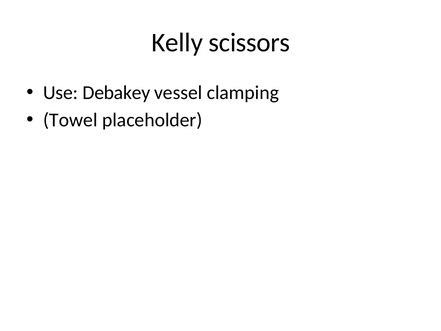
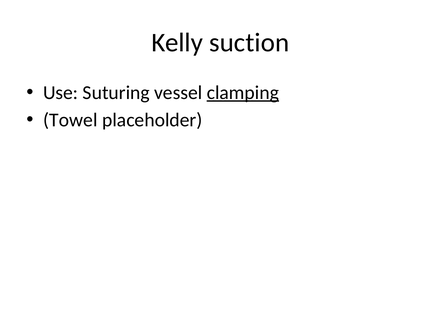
scissors: scissors -> suction (249, 43)
Debakey: Debakey -> Suturing (116, 93)
clamping underline: none -> present (243, 93)
